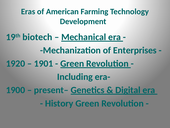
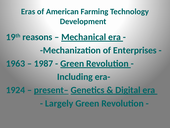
biotech: biotech -> reasons (37, 37)
1920: 1920 -> 1963 (15, 63)
1901: 1901 -> 1987 (44, 63)
1900: 1900 -> 1924 (15, 90)
present– underline: none -> present (51, 90)
History: History -> Largely (59, 103)
